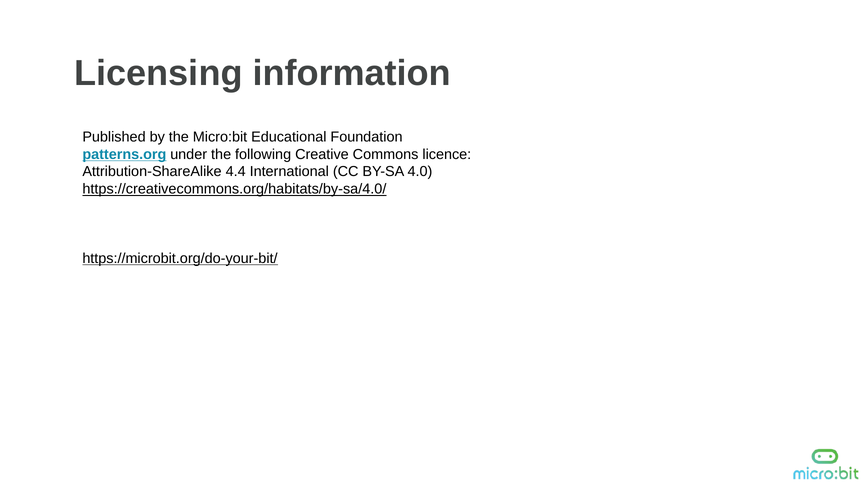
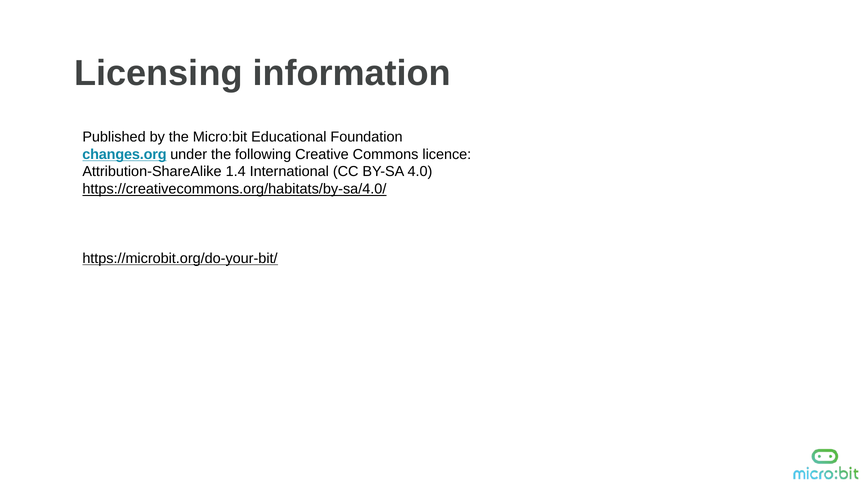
patterns.org: patterns.org -> changes.org (124, 154)
4.4: 4.4 -> 1.4 (236, 172)
